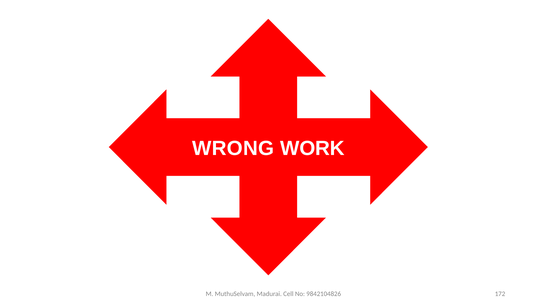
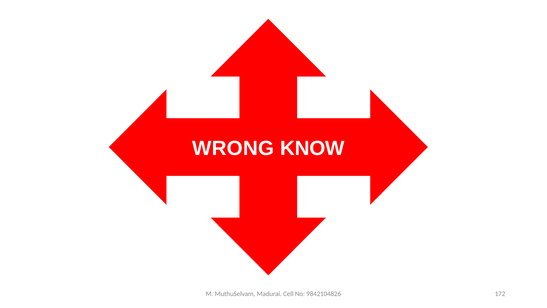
WORK: WORK -> KNOW (312, 148)
